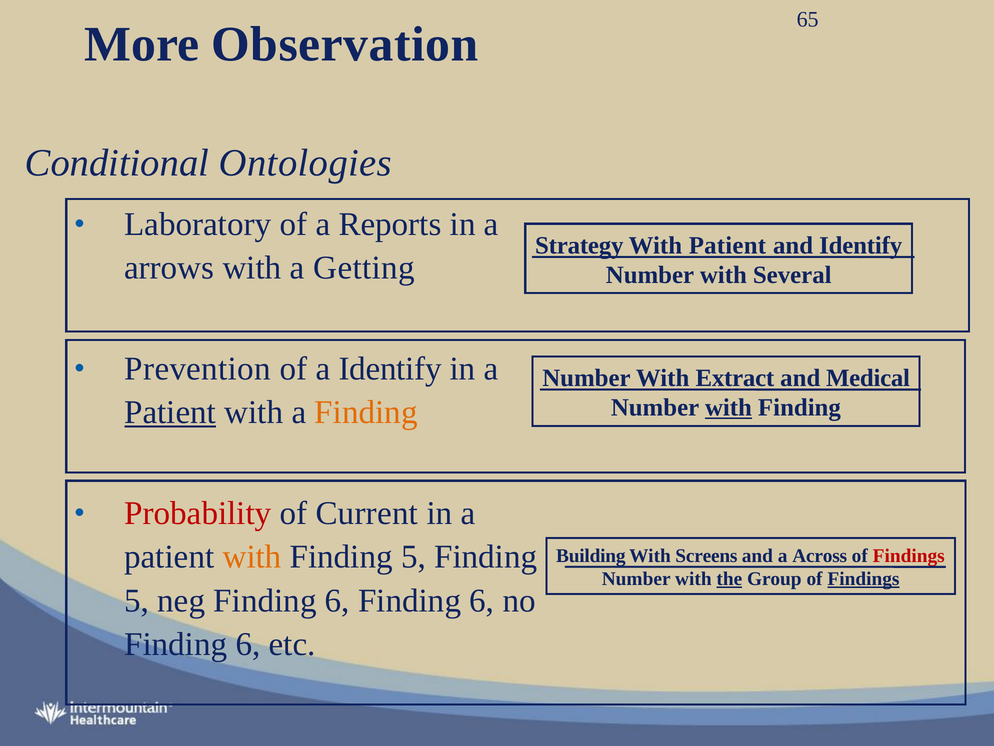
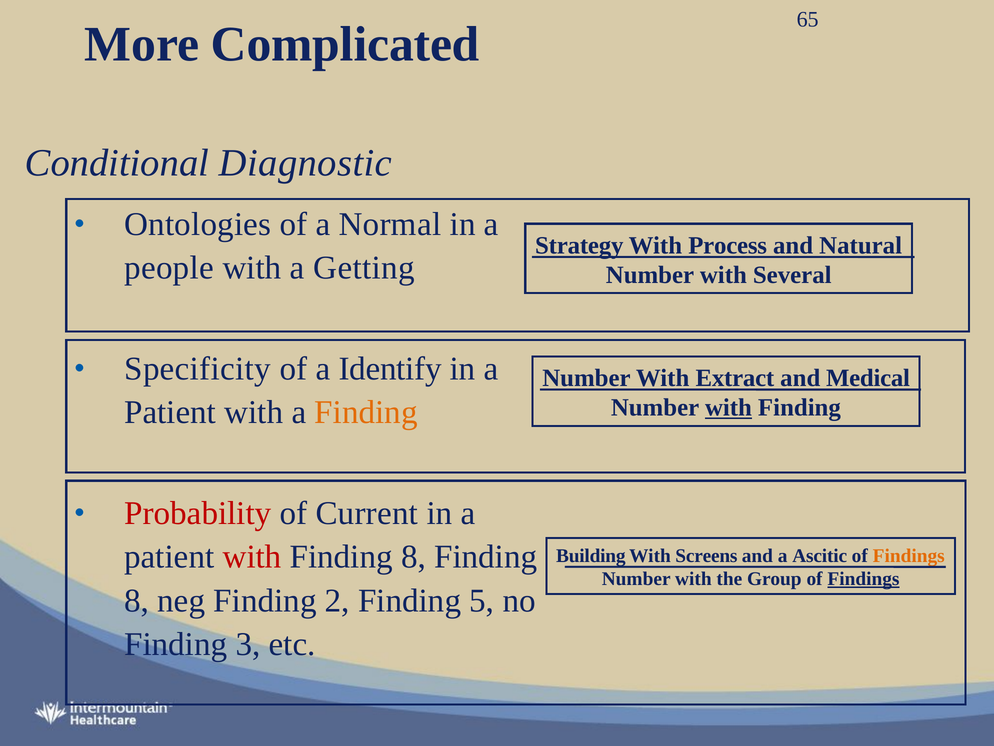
Observation: Observation -> Complicated (345, 44)
Ontologies: Ontologies -> Diagnostic (305, 163)
Laboratory: Laboratory -> Ontologies (198, 224)
Reports: Reports -> Normal (390, 224)
With Patient: Patient -> Process (728, 245)
and Identify: Identify -> Natural (861, 245)
arrows: arrows -> people (169, 268)
Prevention: Prevention -> Specificity (198, 368)
Patient underline: present -> none (170, 412)
with colour: orange -> red (252, 557)
5: 5 -> 8 (414, 557)
Across: Across -> Ascitic (820, 555)
Findings colour: red -> orange (909, 555)
the underline: present -> none (729, 579)
5: 5 -> 8 (137, 600)
neg Finding 6: 6 -> 2 (337, 600)
6: 6 -> 5 (482, 600)
6: 6 -> 3 (248, 644)
